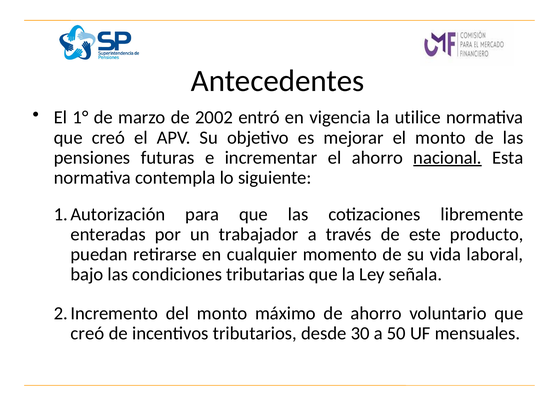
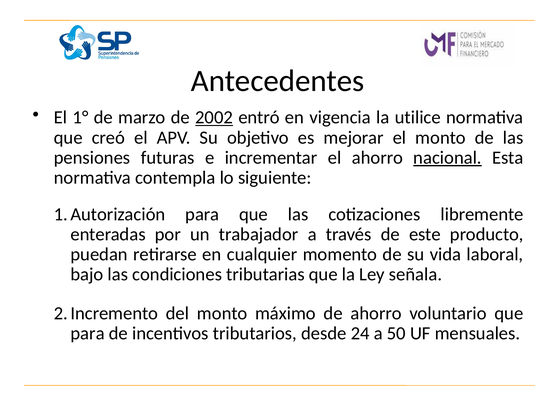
2002 underline: none -> present (214, 117)
creó: creó -> para (88, 334)
30: 30 -> 24 (360, 334)
